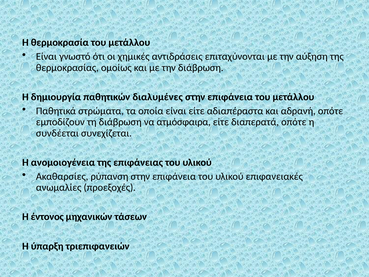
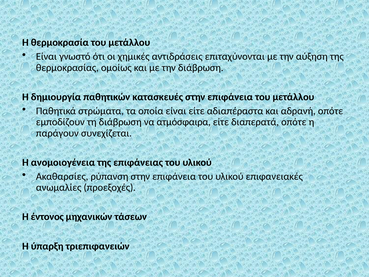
διαλυμένες: διαλυμένες -> κατασκευές (158, 97)
συνδέεται: συνδέεται -> παράγουν (57, 133)
